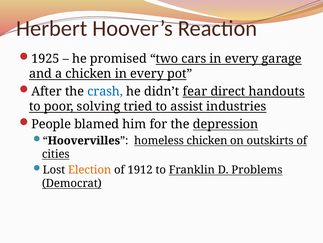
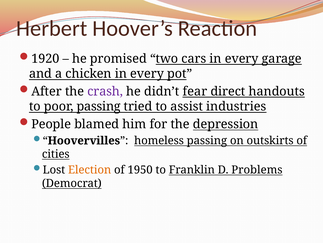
1925: 1925 -> 1920 (45, 58)
crash colour: blue -> purple (105, 91)
poor solving: solving -> passing (99, 106)
homeless chicken: chicken -> passing (207, 140)
1912: 1912 -> 1950 (140, 169)
